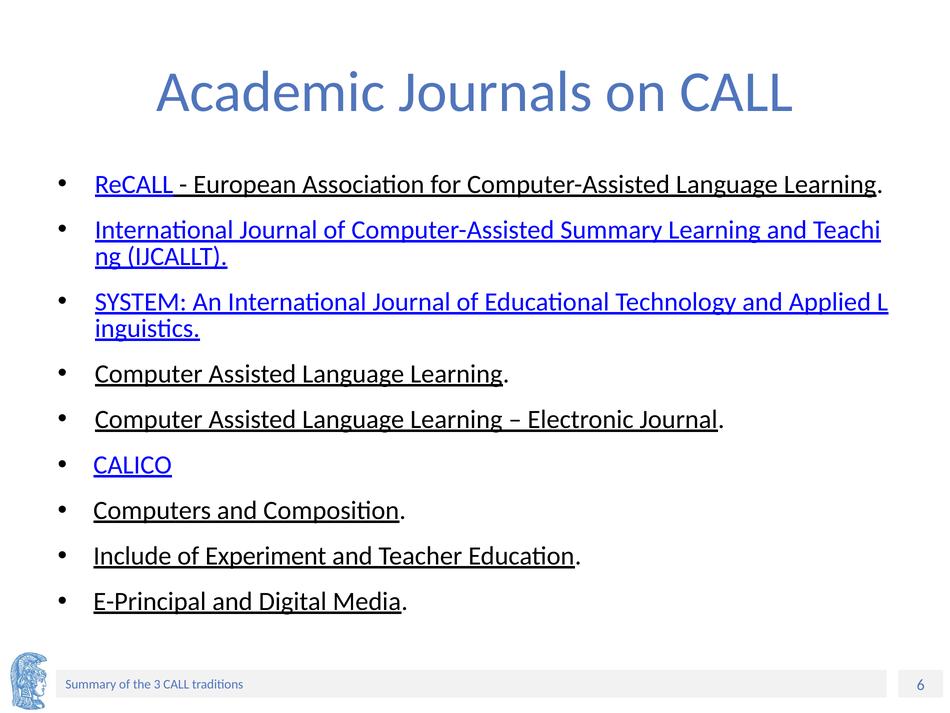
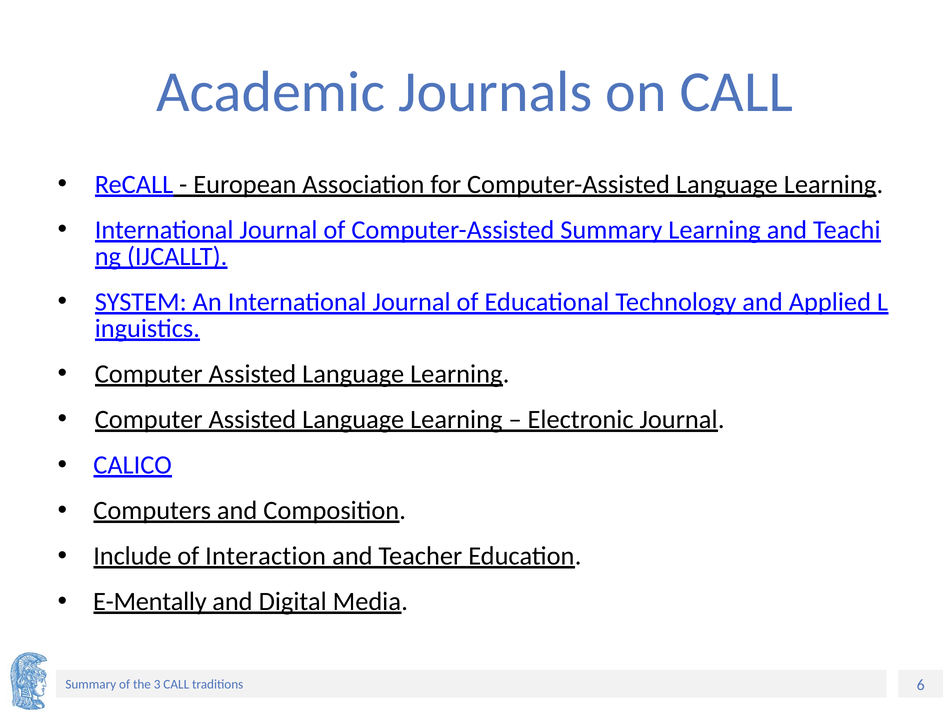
Experiment: Experiment -> Interaction (266, 556)
E-Principal: E-Principal -> E-Mentally (150, 601)
